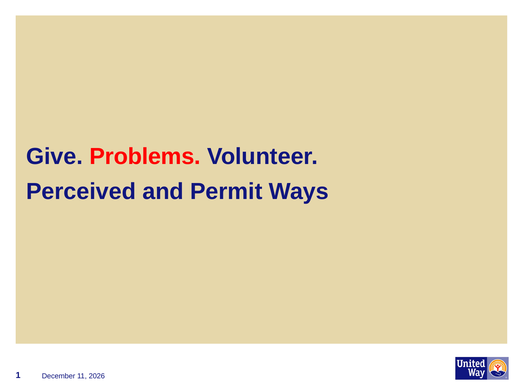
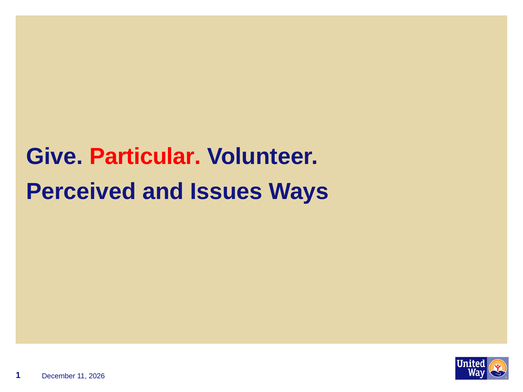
Problems: Problems -> Particular (145, 157)
Permit: Permit -> Issues (226, 192)
